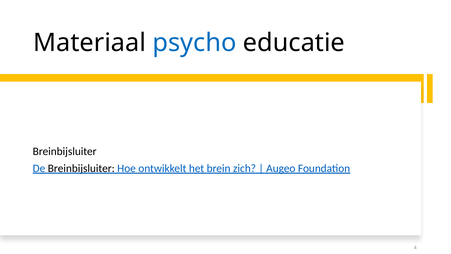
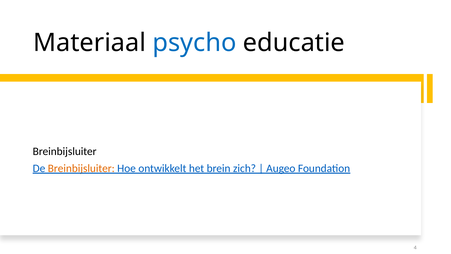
Breinbijsluiter colour: black -> orange (81, 168)
